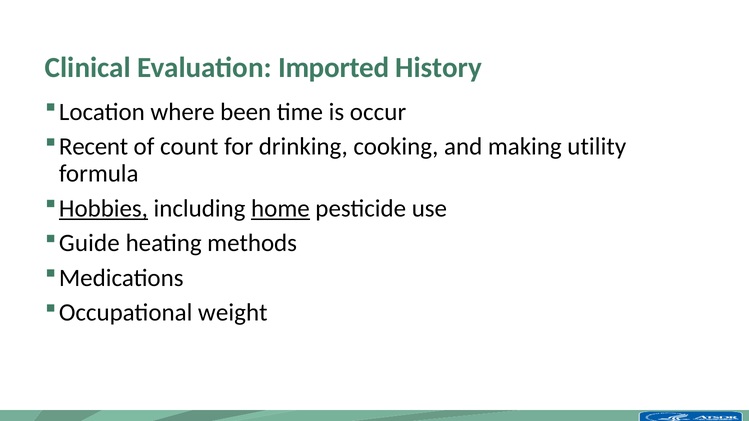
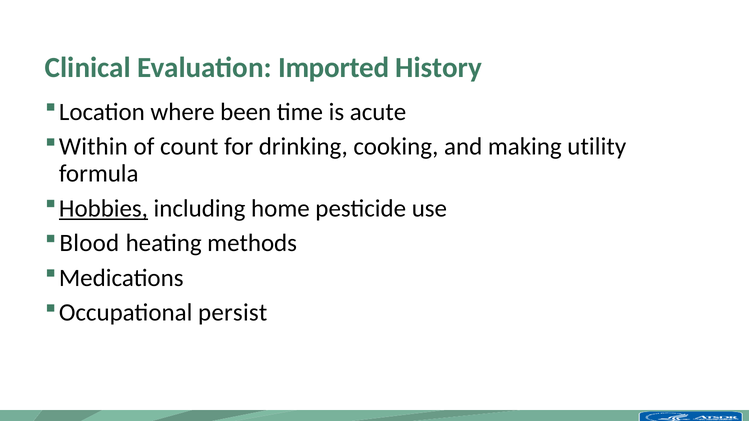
occur: occur -> acute (378, 112)
Recent: Recent -> Within (93, 147)
home underline: present -> none (280, 208)
Guide: Guide -> Blood (89, 243)
weight: weight -> persist (233, 313)
